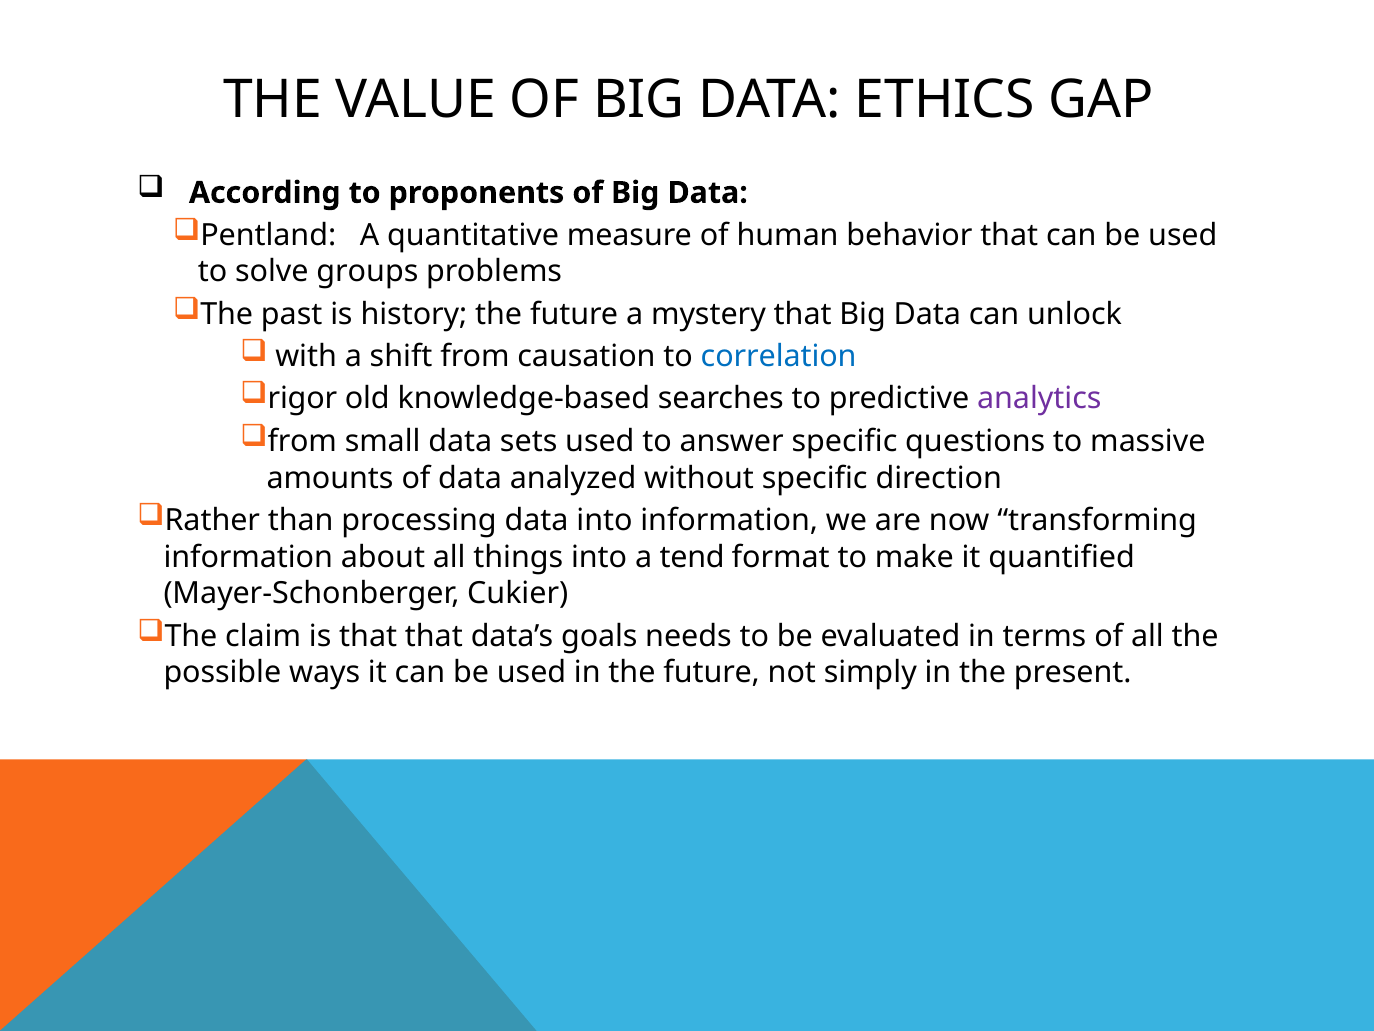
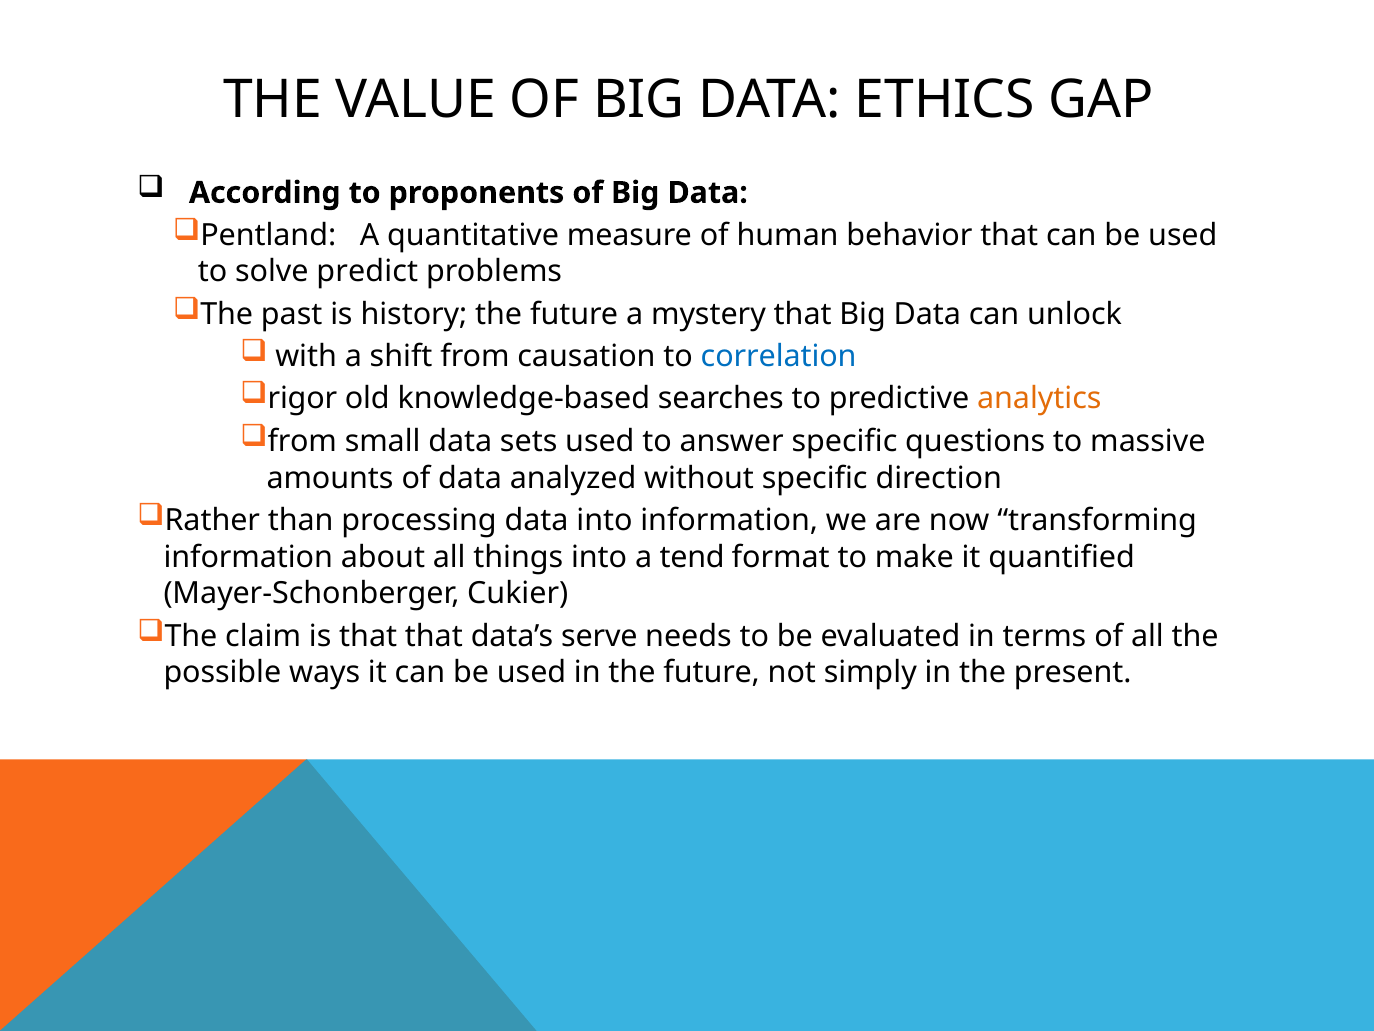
groups: groups -> predict (367, 272)
analytics colour: purple -> orange (1039, 399)
goals: goals -> serve (599, 636)
